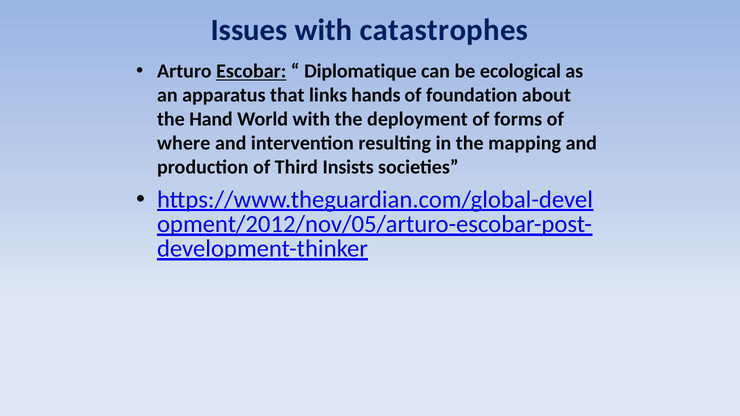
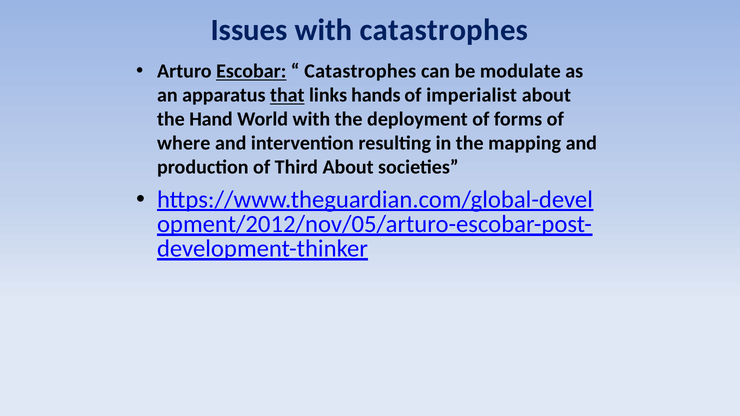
Diplomatique: Diplomatique -> Catastrophes (360, 71)
ecological: ecological -> modulate (520, 71)
that underline: none -> present (287, 95)
foundation: foundation -> imperialist (472, 95)
Third Insists: Insists -> About (348, 167)
